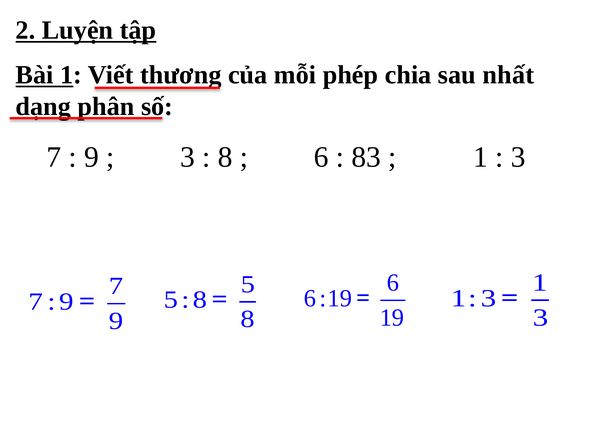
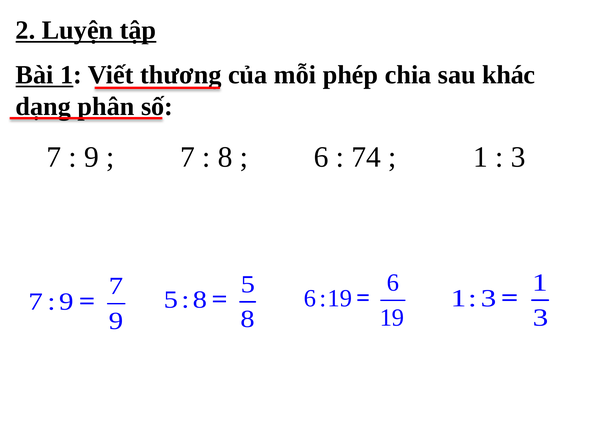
nhất: nhất -> khác (509, 75)
3: 3 -> 7 (188, 157)
83: 83 -> 74 (366, 157)
